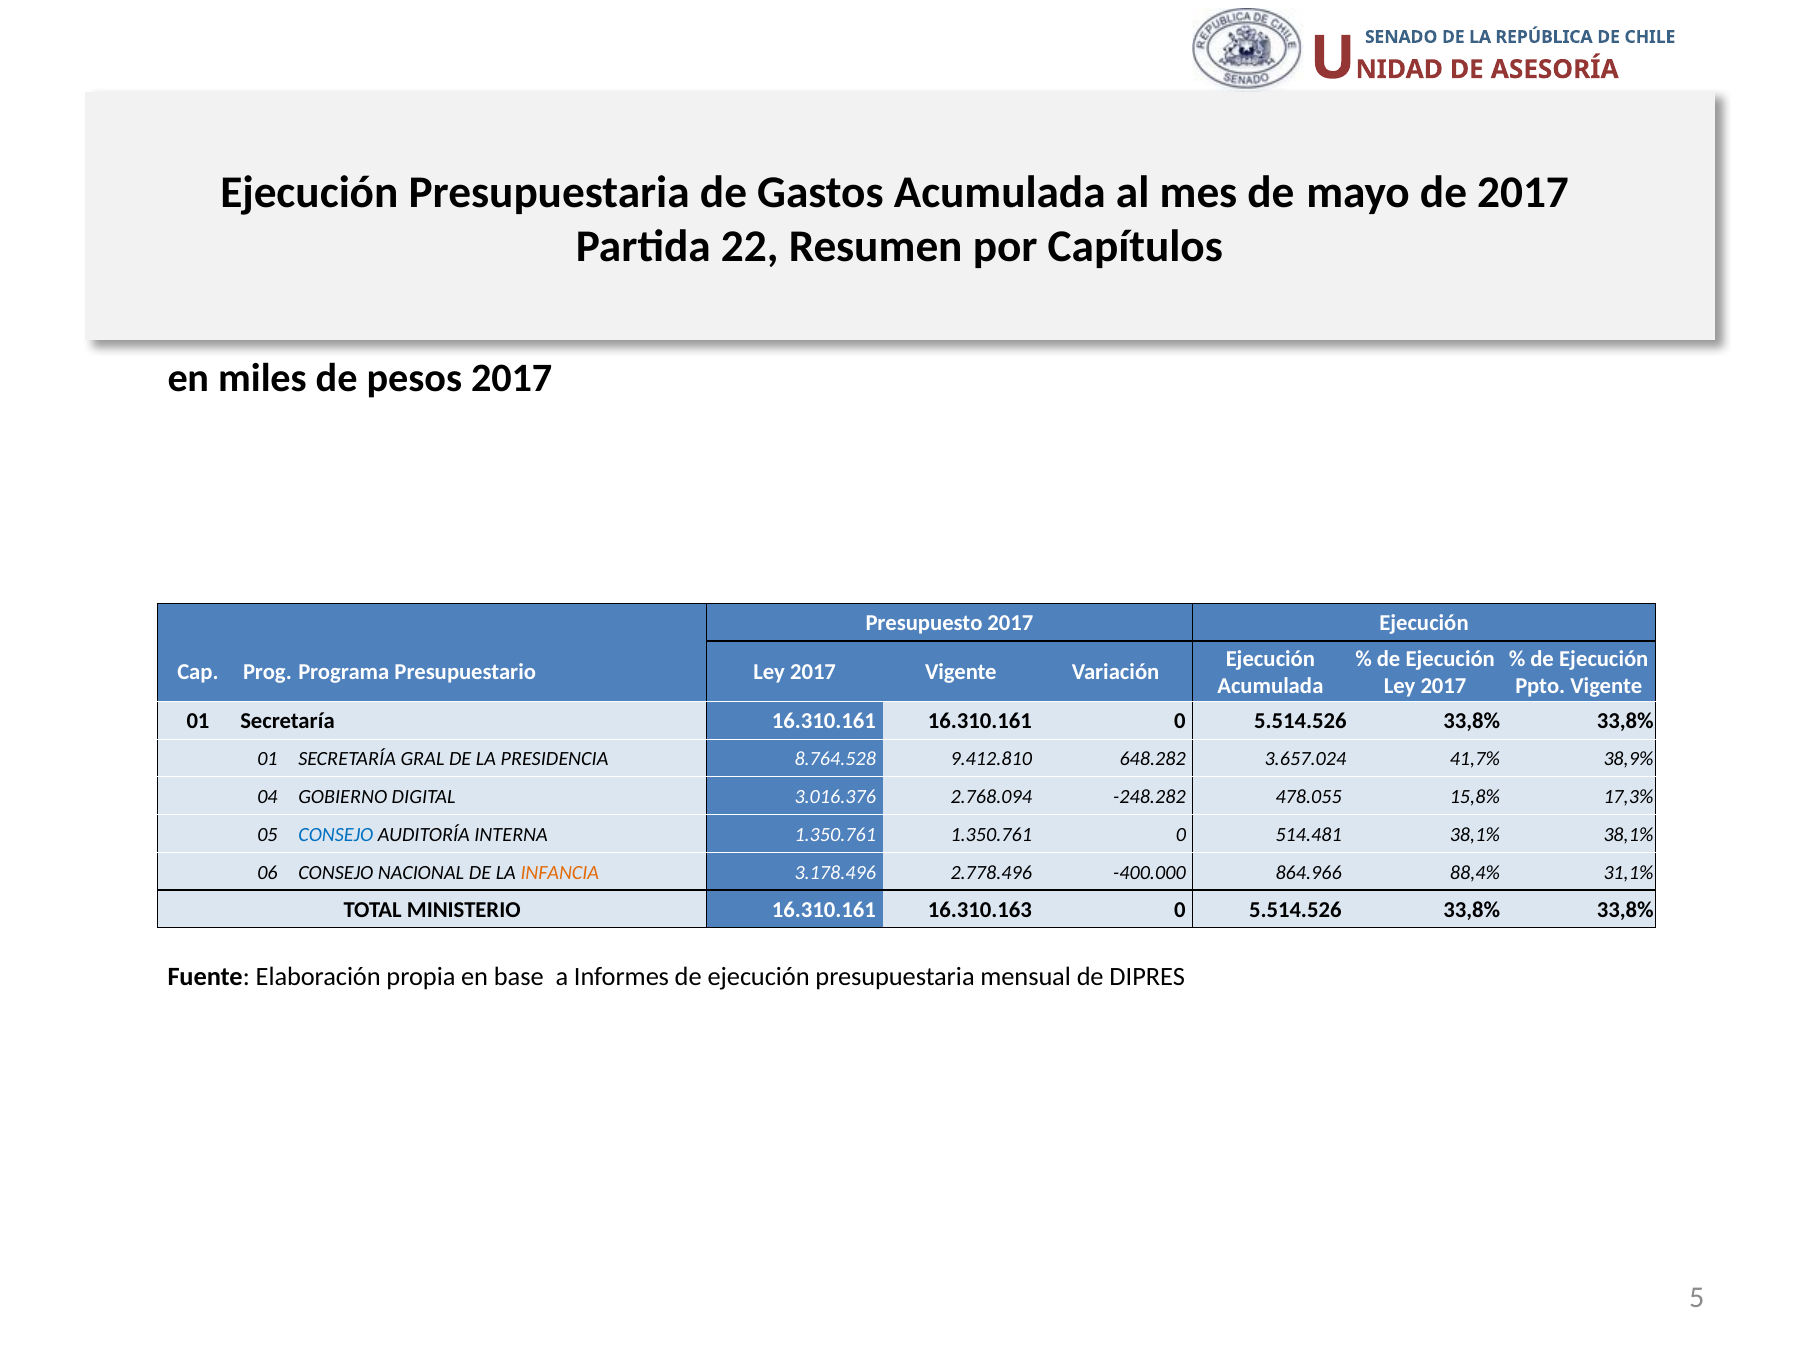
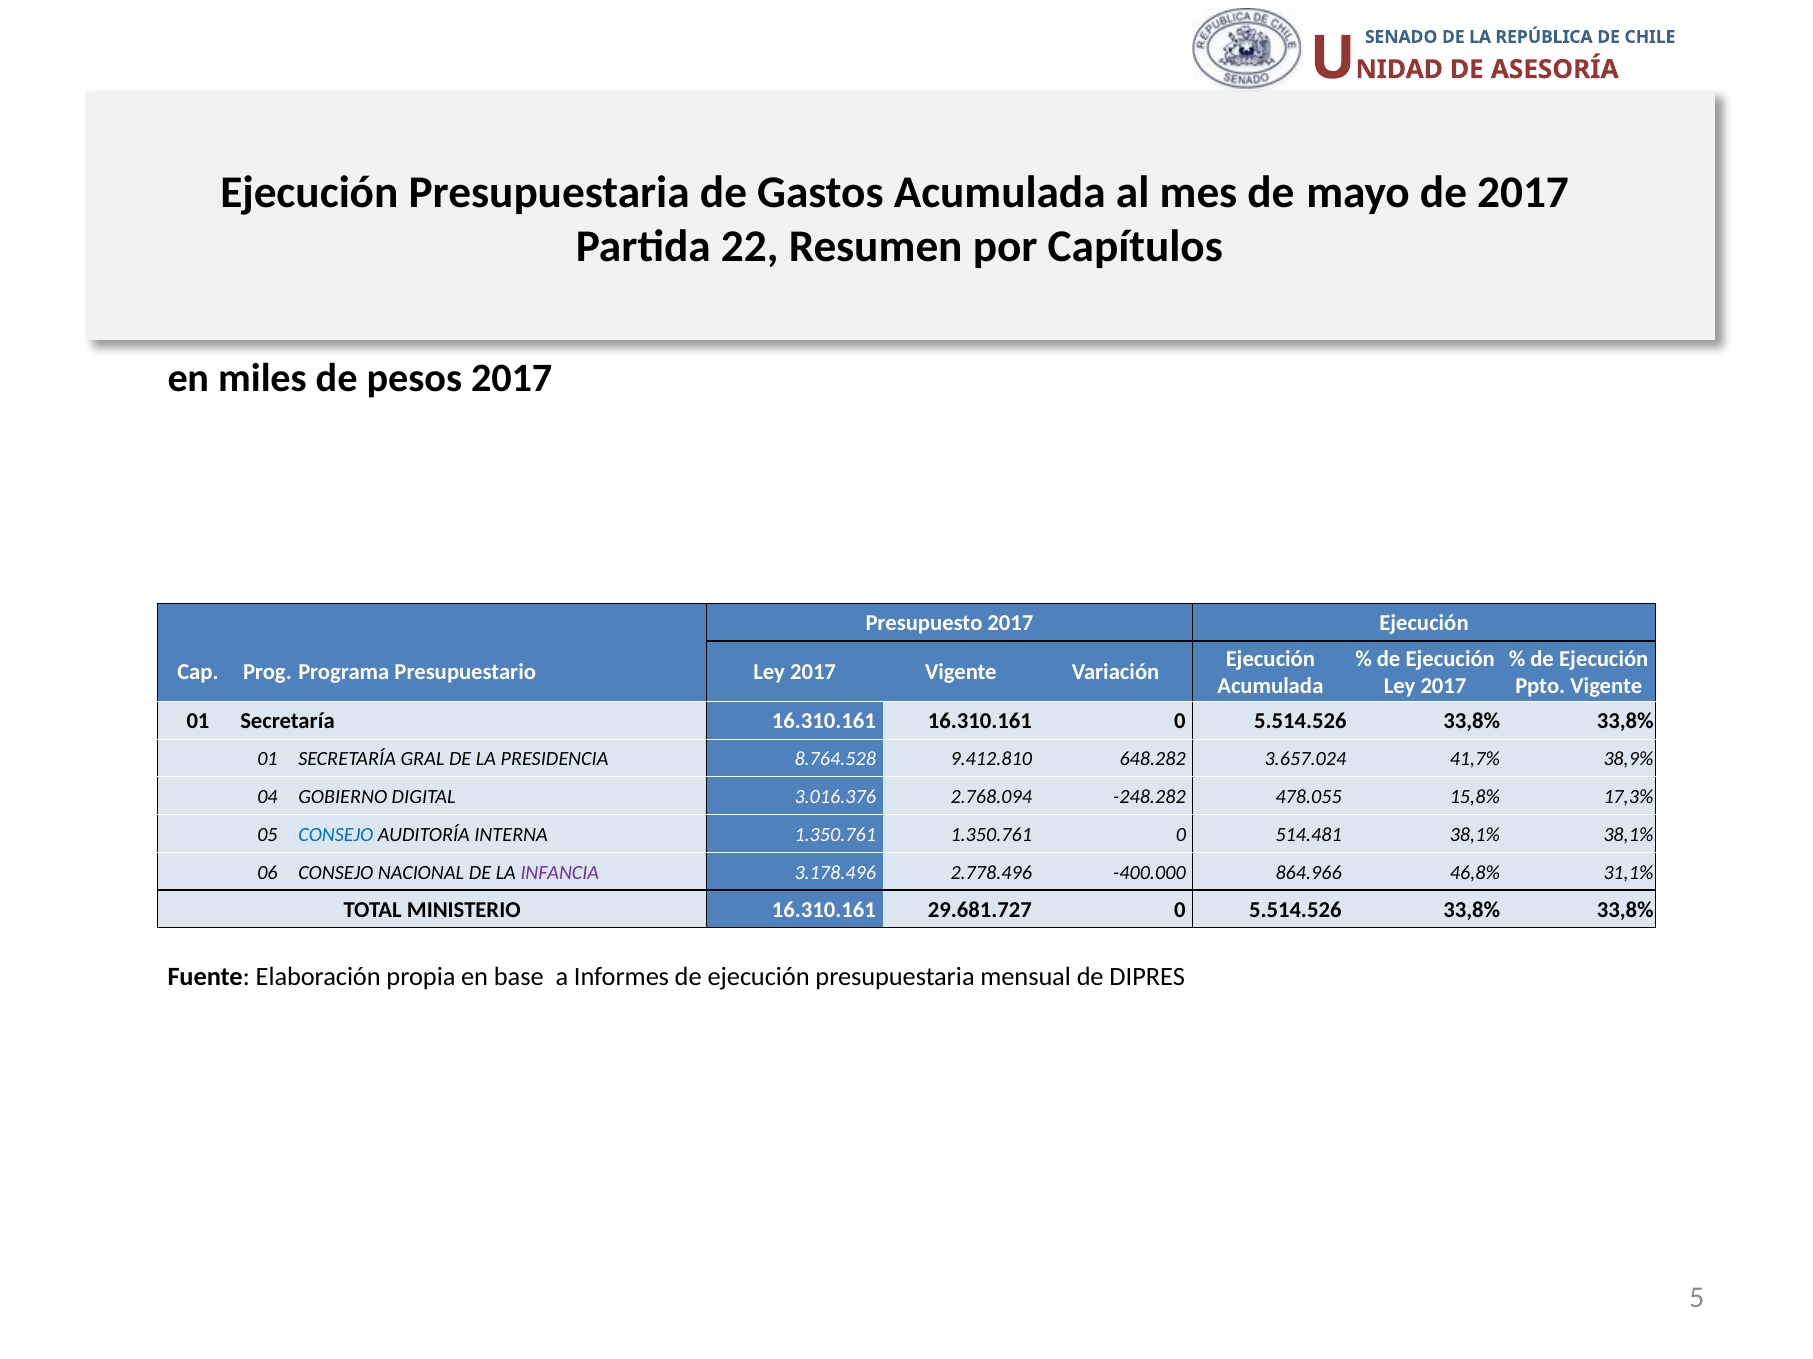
INFANCIA colour: orange -> purple (560, 873)
88,4%: 88,4% -> 46,8% (1475, 873)
16.310.163: 16.310.163 -> 29.681.727 (980, 911)
